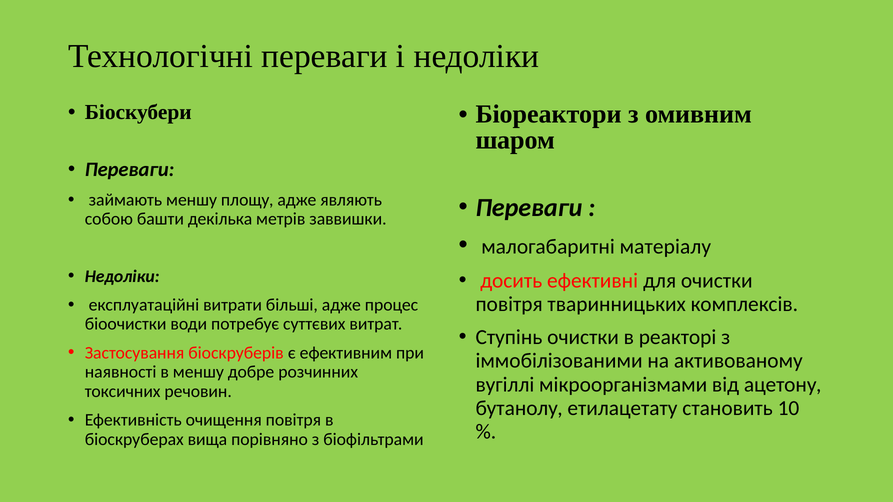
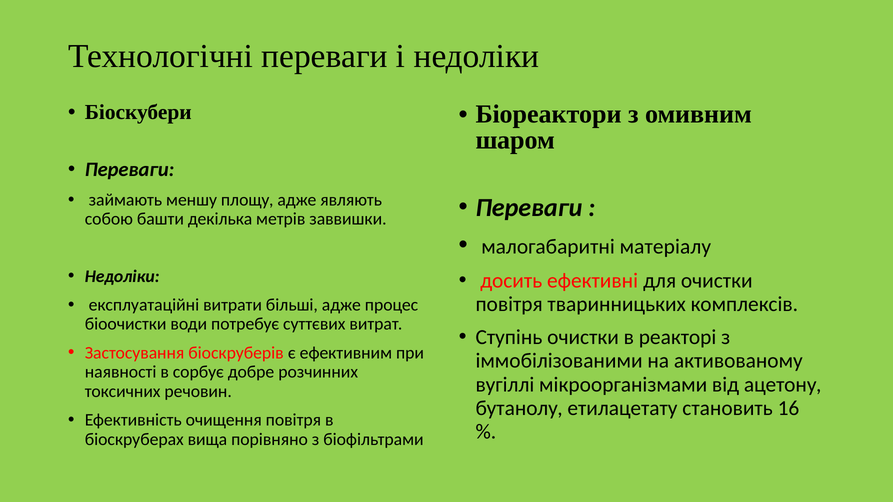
в меншу: меншу -> сорбує (198, 372)
10: 10 -> 16 (788, 408)
